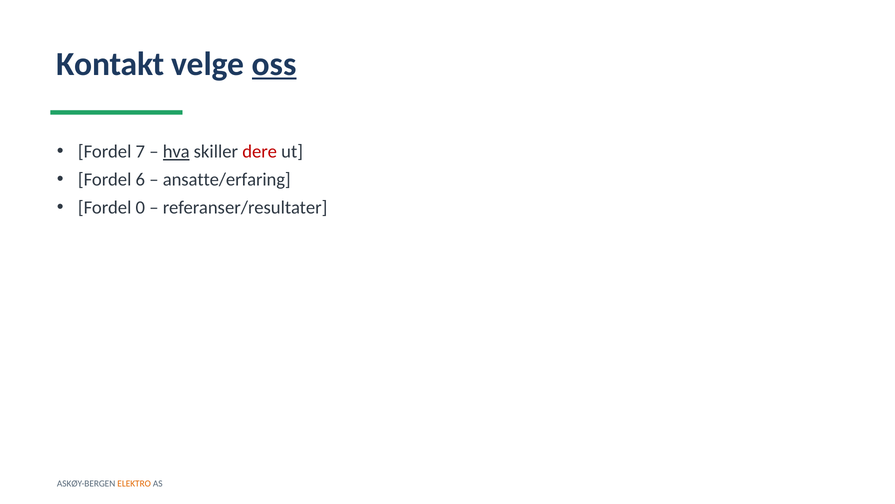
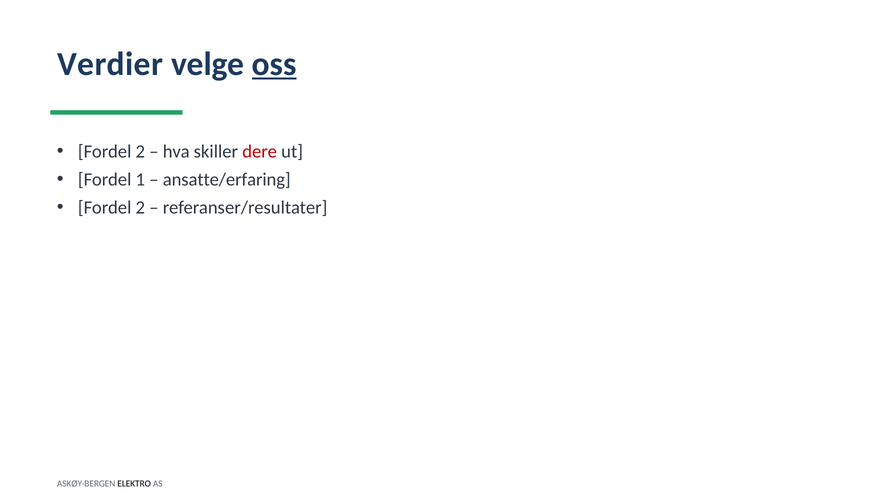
Kontakt: Kontakt -> Verdier (110, 64)
7: 7 -> 2 (140, 152)
hva underline: present -> none (176, 152)
6: 6 -> 1 (140, 180)
0: 0 -> 2 (140, 208)
ELEKTRO colour: orange -> black (134, 483)
